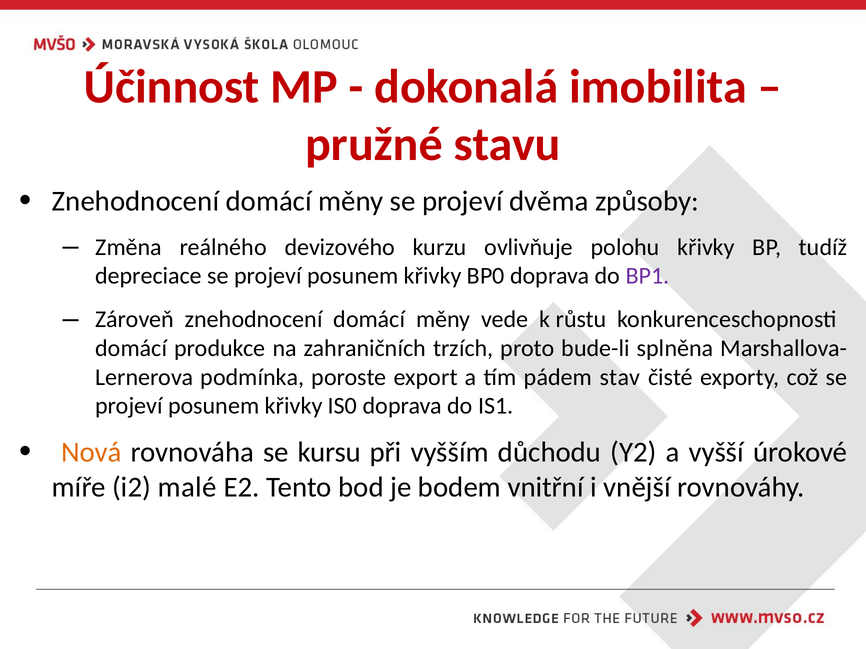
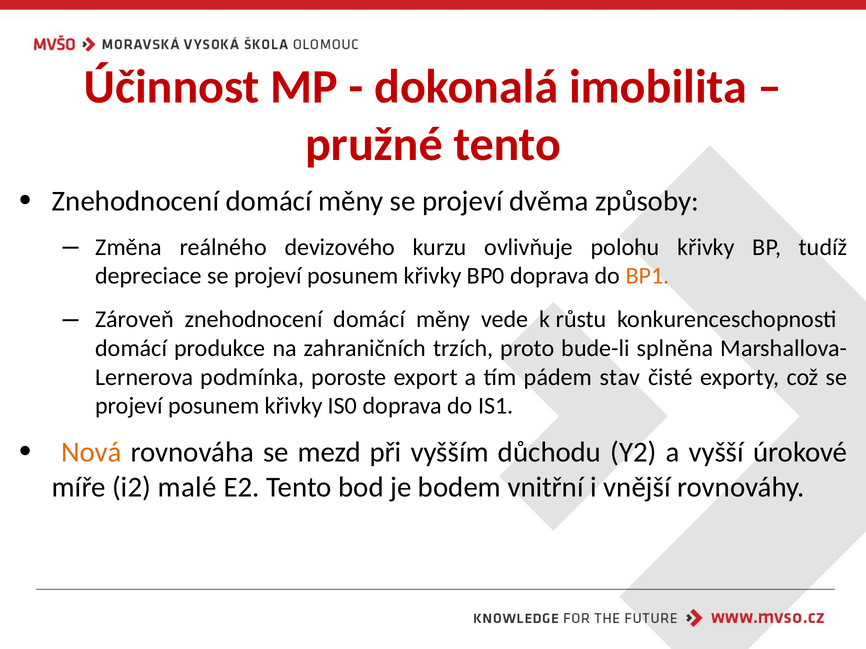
pružné stavu: stavu -> tento (507, 145)
BP1 colour: purple -> orange (647, 276)
kursu: kursu -> mezd (329, 453)
